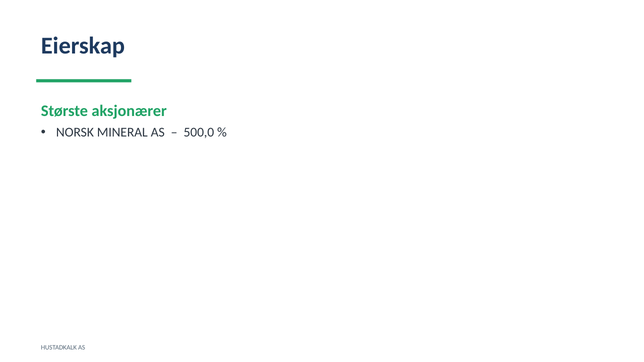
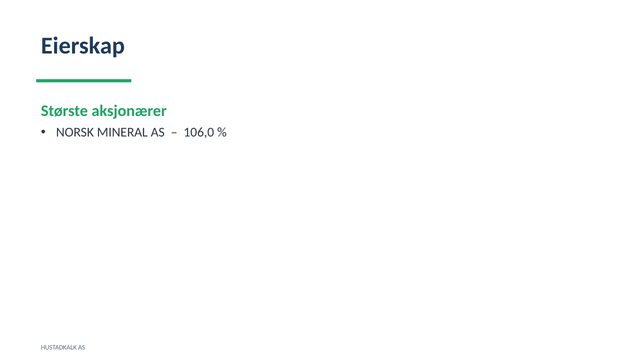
500,0: 500,0 -> 106,0 (199, 132)
